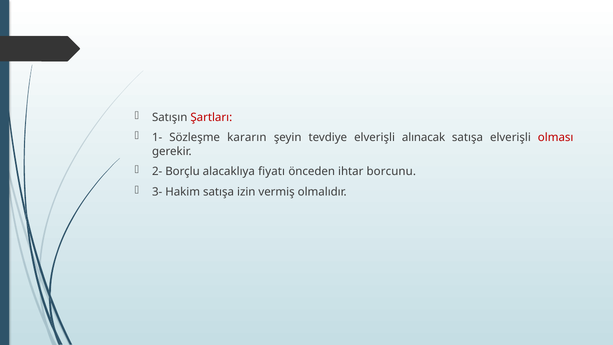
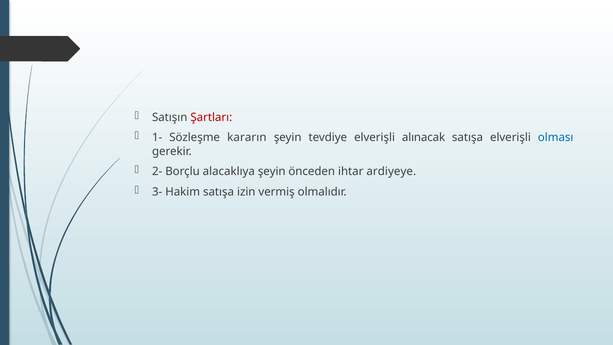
olması colour: red -> blue (556, 137)
alacaklıya fiyatı: fiyatı -> şeyin (272, 171)
borcunu: borcunu -> ardiyeye (391, 171)
